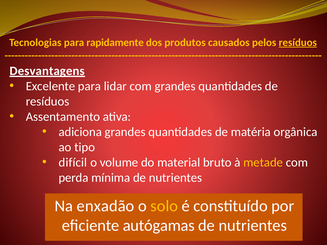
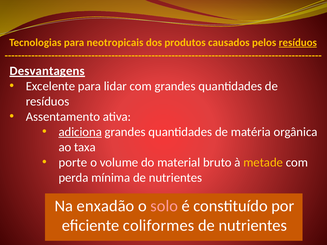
rapidamente: rapidamente -> neotropicais (115, 42)
adiciona underline: none -> present (80, 132)
tipo: tipo -> taxa (85, 147)
difícil: difícil -> porte (73, 163)
solo colour: yellow -> pink (164, 206)
autógamas: autógamas -> coliformes (159, 226)
